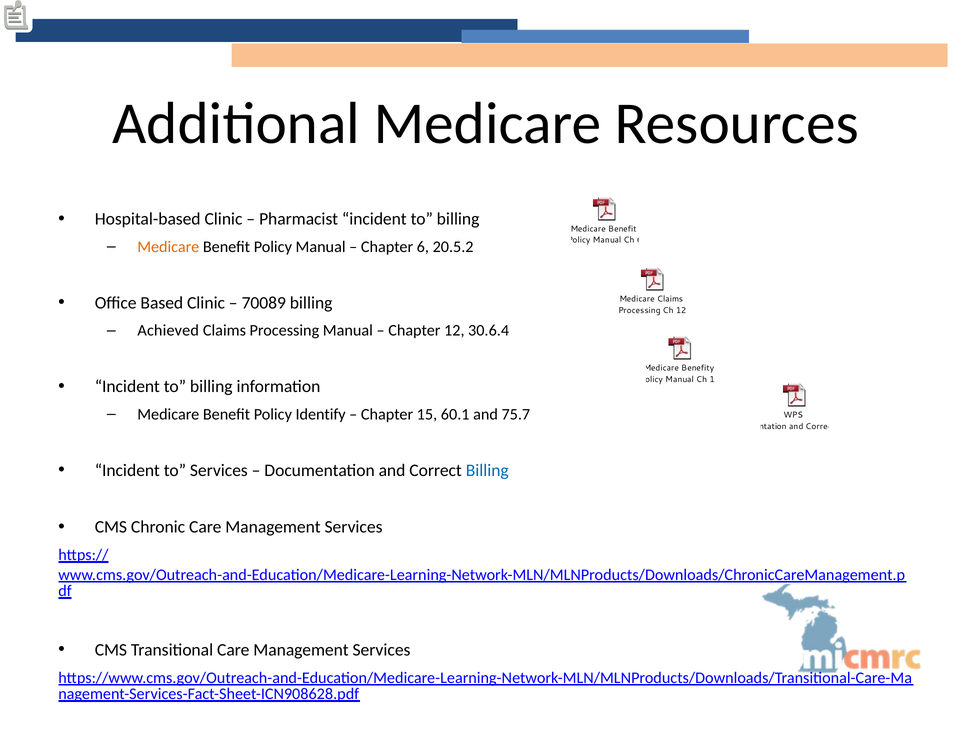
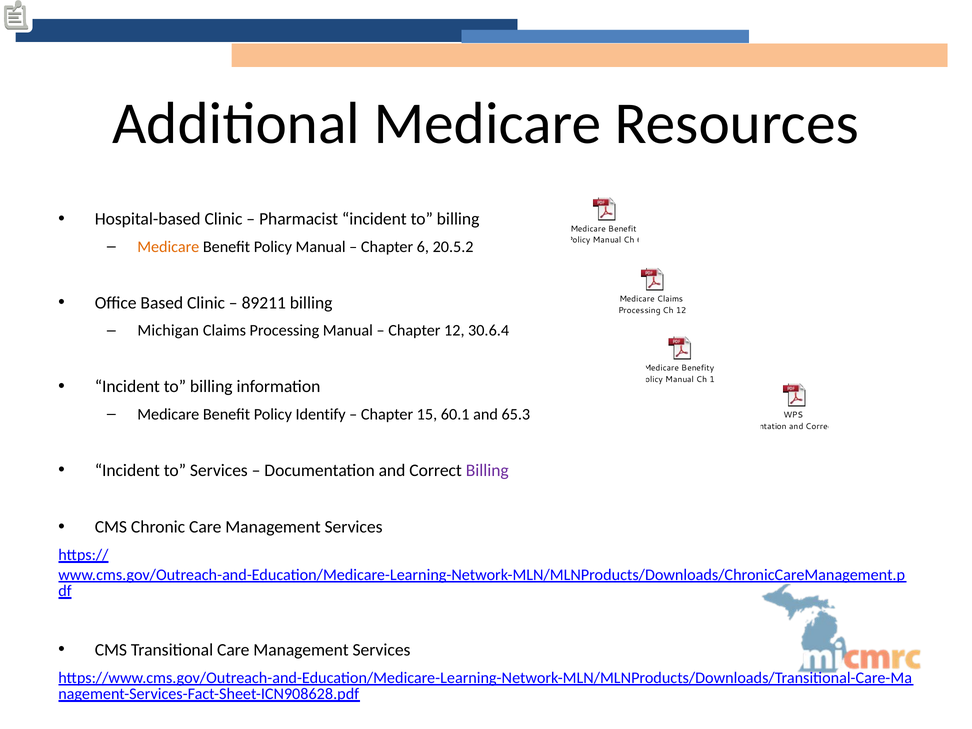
70089: 70089 -> 89211 (264, 303)
Achieved: Achieved -> Michigan (168, 331)
75.7: 75.7 -> 65.3 (516, 414)
Billing colour: blue -> purple (487, 470)
